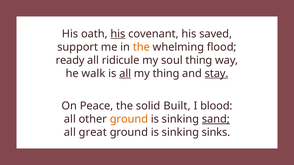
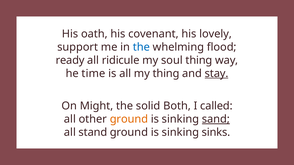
his underline: present -> none (118, 34)
saved: saved -> lovely (216, 34)
the colour: orange -> blue (141, 47)
walk: walk -> time (93, 74)
all underline: present -> none (125, 74)
Peace: Peace -> Might (97, 106)
Built: Built -> Both (177, 106)
blood: blood -> called (216, 106)
great: great -> stand (93, 133)
